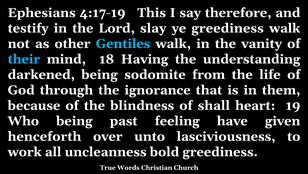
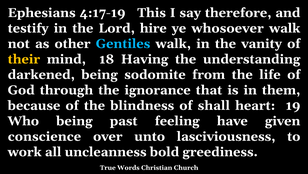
slay: slay -> hire (153, 28)
ye greediness: greediness -> whosoever (228, 28)
their colour: light blue -> yellow (24, 59)
henceforth: henceforth -> conscience (44, 136)
